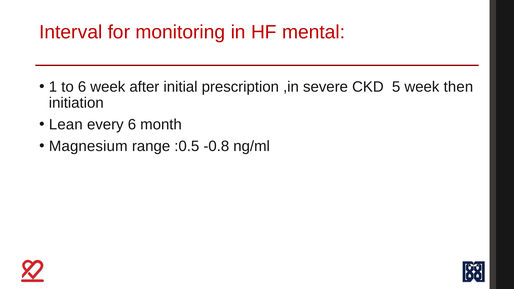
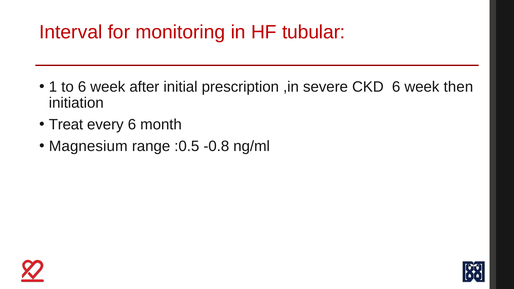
mental: mental -> tubular (314, 32)
CKD 5: 5 -> 6 (396, 87)
Lean: Lean -> Treat (66, 125)
